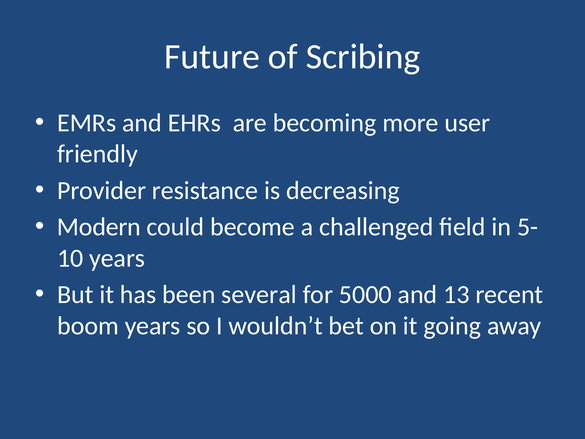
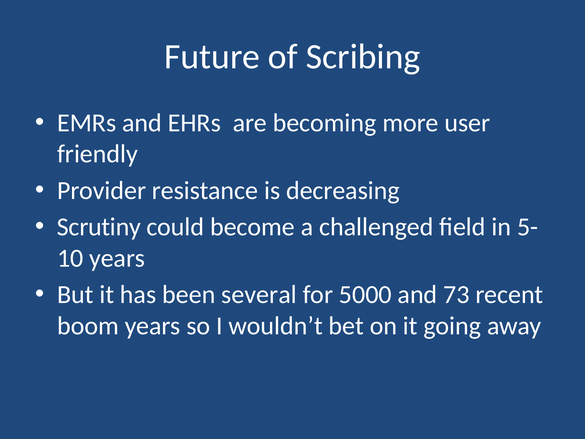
Modern: Modern -> Scrutiny (99, 227)
13: 13 -> 73 (456, 294)
